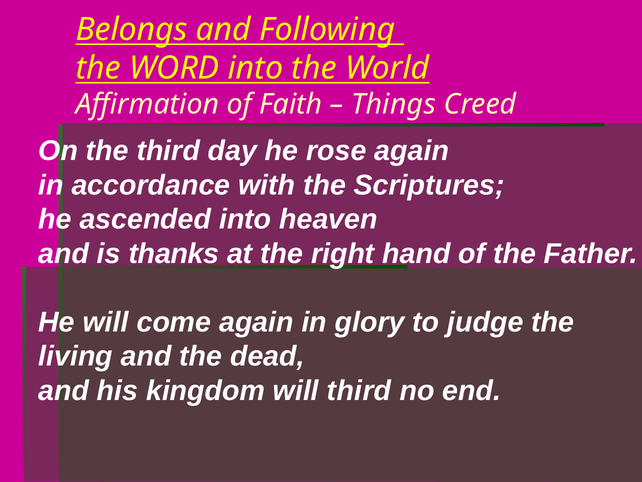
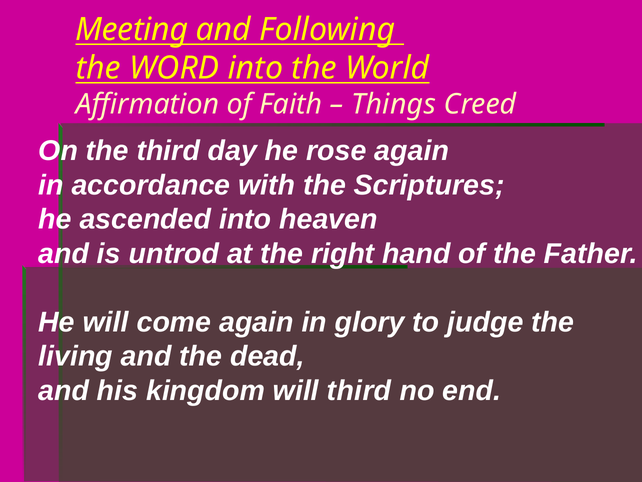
Belongs: Belongs -> Meeting (132, 29)
thanks: thanks -> untrod (174, 253)
